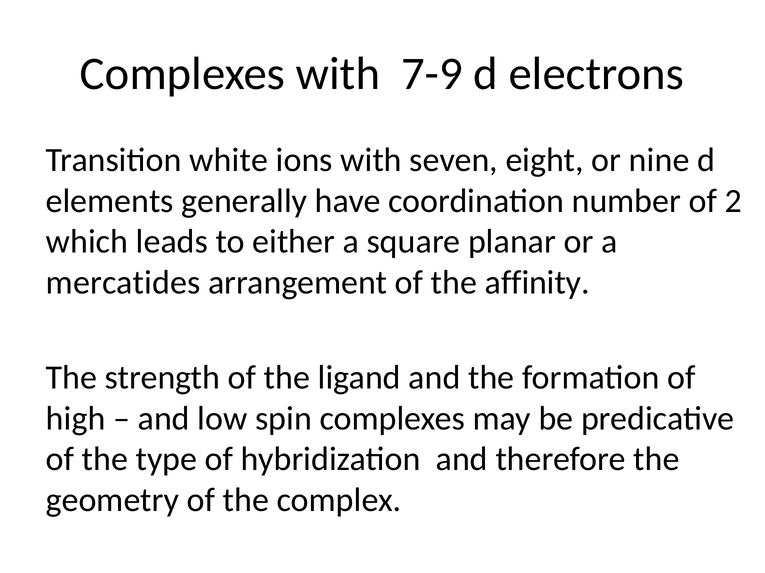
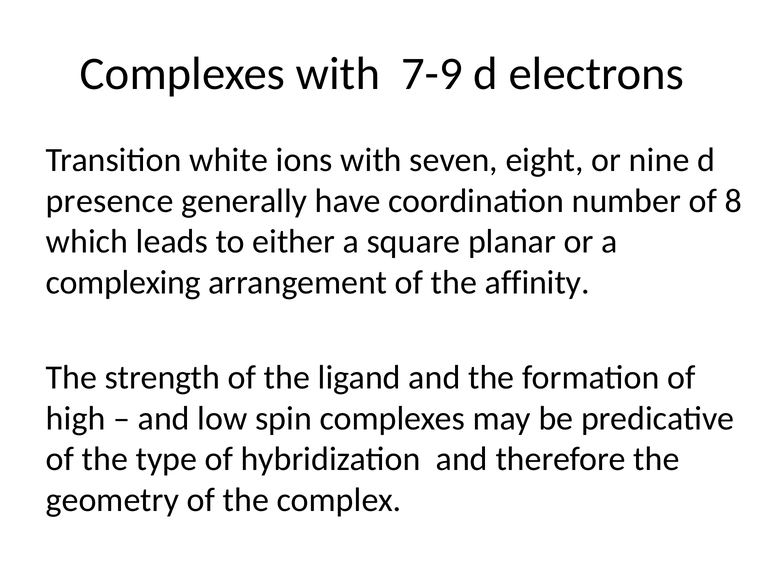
elements: elements -> presence (110, 201)
2: 2 -> 8 (733, 201)
mercatides: mercatides -> complexing (123, 283)
